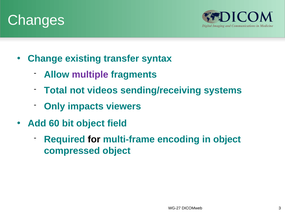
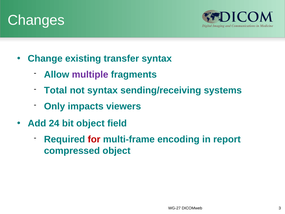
not videos: videos -> syntax (102, 90)
60: 60 -> 24 (54, 123)
for colour: black -> red (94, 139)
in object: object -> report (227, 139)
